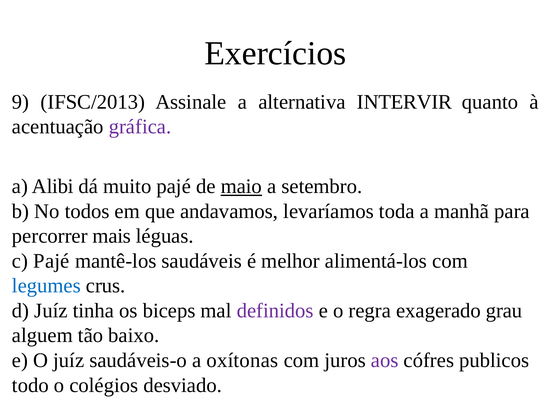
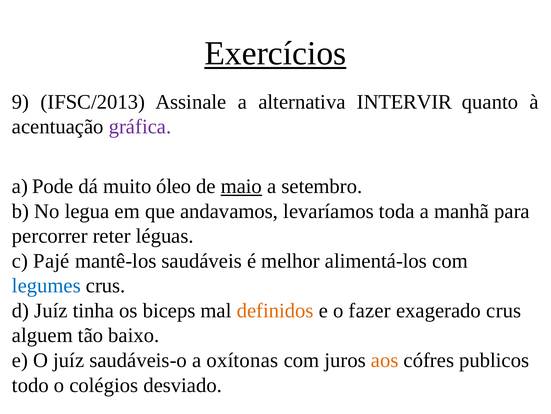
Exercícios underline: none -> present (275, 53)
Alibi: Alibi -> Pode (53, 186)
muito pajé: pajé -> óleo (174, 186)
todos: todos -> legua (87, 211)
mais: mais -> reter (112, 236)
definidos colour: purple -> orange (275, 310)
regra: regra -> fazer (370, 310)
exagerado grau: grau -> crus (504, 310)
aos colour: purple -> orange (385, 360)
